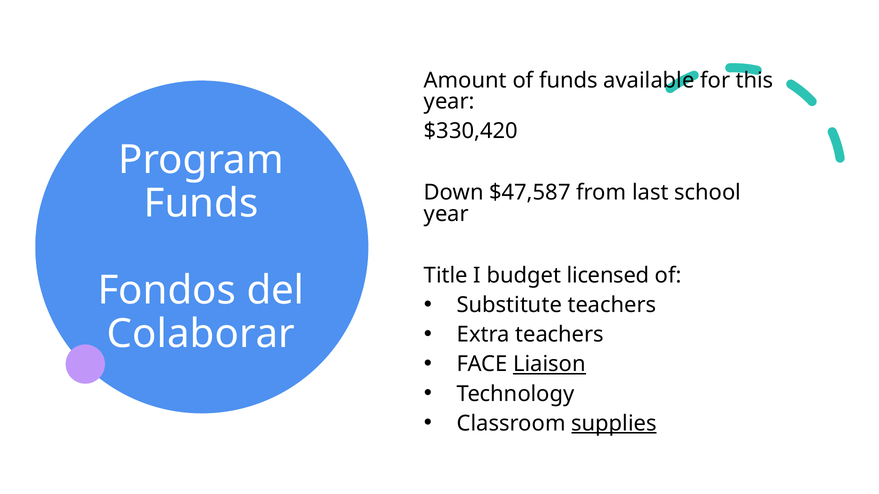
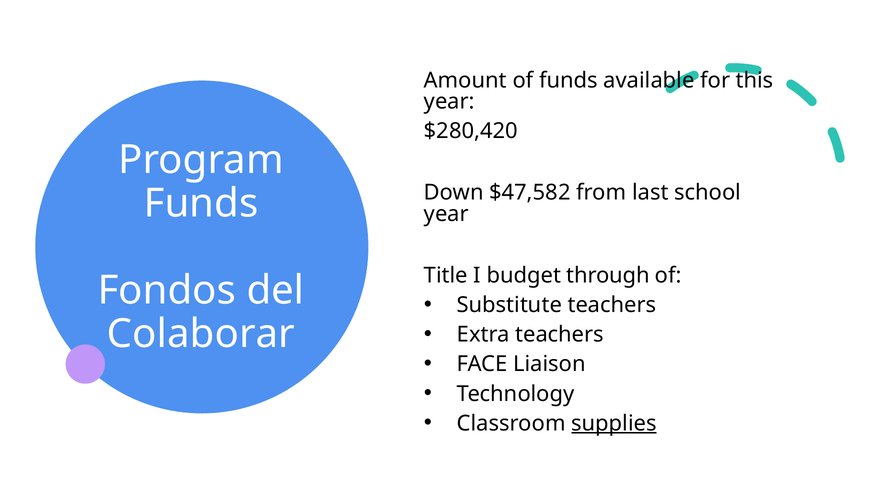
$330,420: $330,420 -> $280,420 (471, 131)
$47,587: $47,587 -> $47,582 (530, 193)
licensed: licensed -> through (608, 276)
Liaison underline: present -> none (550, 365)
